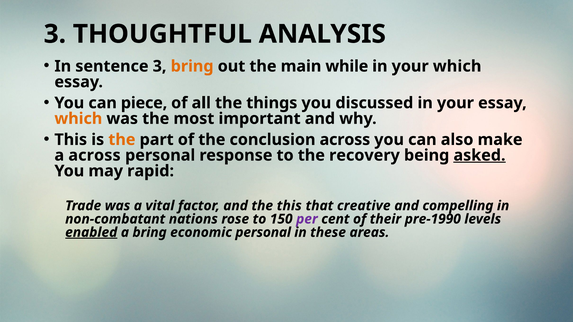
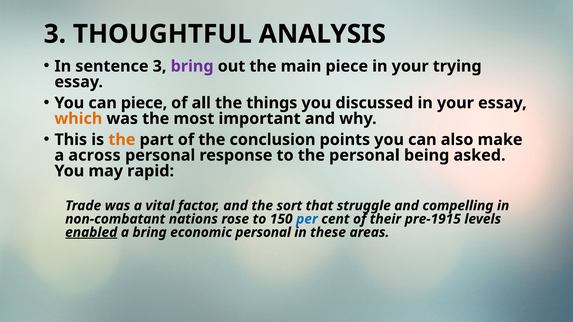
bring colour: orange -> purple (192, 66)
main while: while -> piece (347, 66)
your which: which -> trying (457, 66)
conclusion across: across -> points (345, 140)
the recovery: recovery -> personal (364, 155)
asked underline: present -> none (479, 155)
the this: this -> sort (289, 206)
creative: creative -> struggle (364, 206)
per colour: purple -> blue (307, 219)
pre-1990: pre-1990 -> pre-1915 (433, 219)
